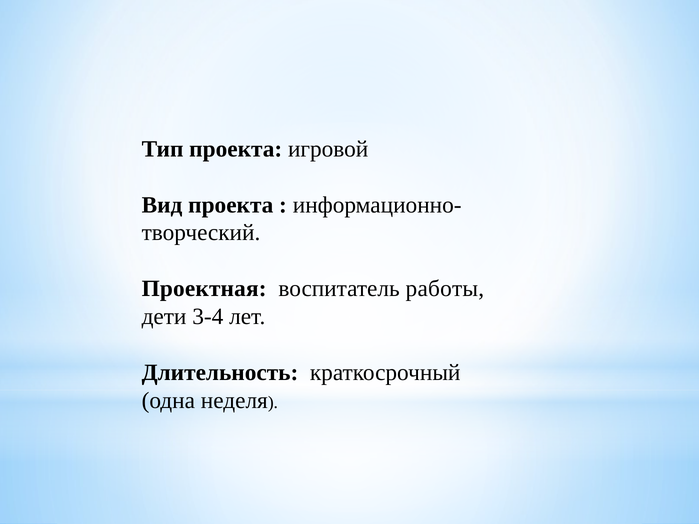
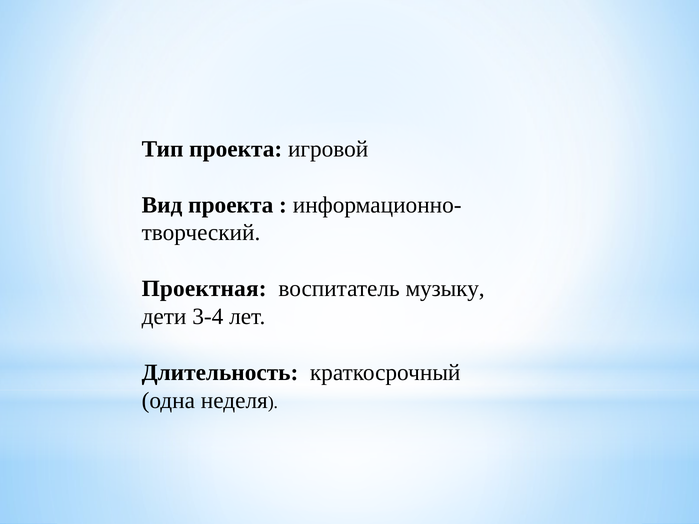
работы: работы -> музыку (445, 289)
